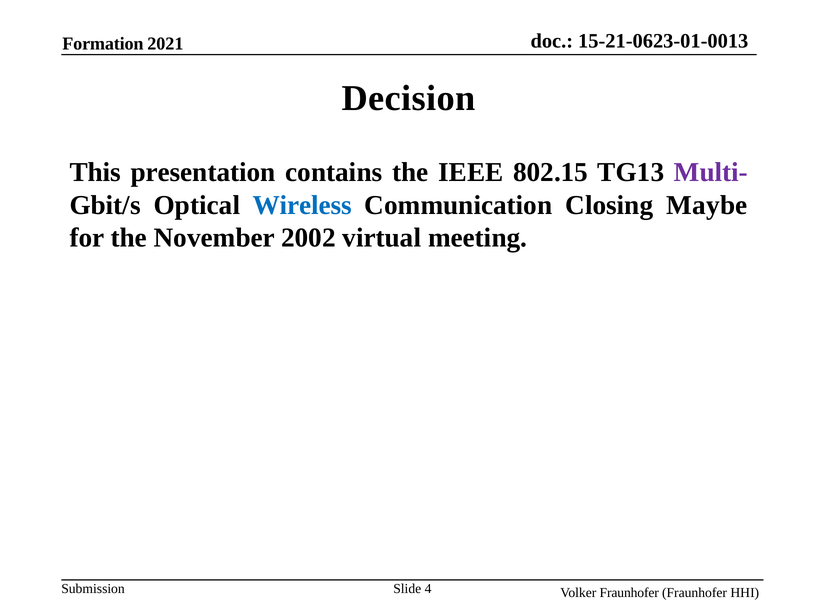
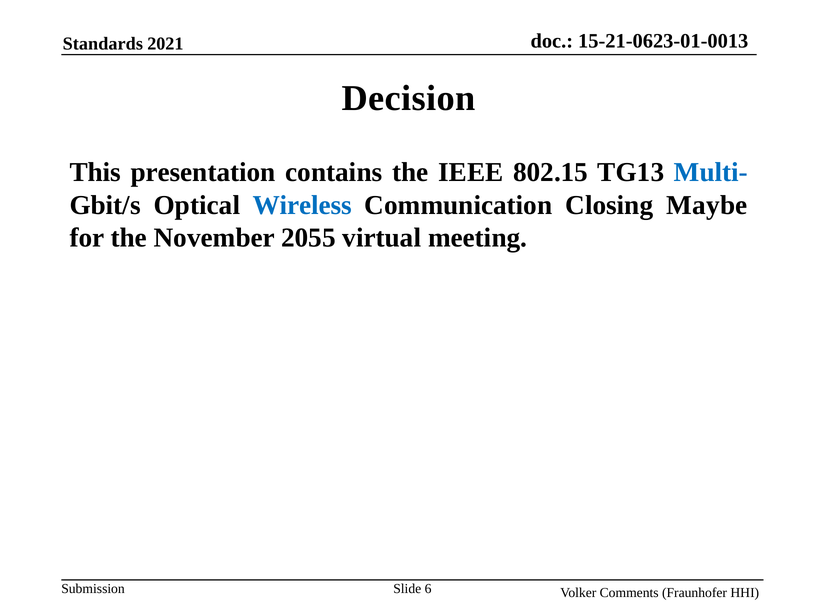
Formation: Formation -> Standards (103, 44)
Multi- colour: purple -> blue (711, 172)
2002: 2002 -> 2055 (308, 238)
4: 4 -> 6 (428, 588)
Volker Fraunhofer: Fraunhofer -> Comments (629, 592)
